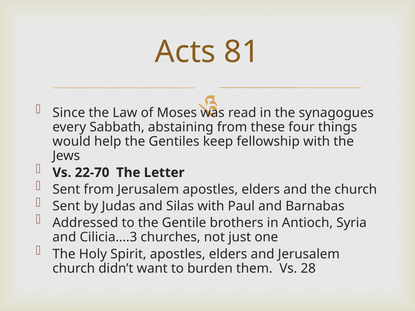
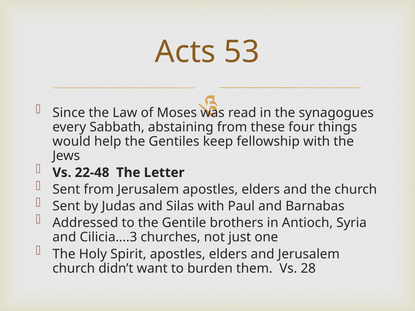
81: 81 -> 53 (242, 52)
22-70: 22-70 -> 22-48 (92, 173)
